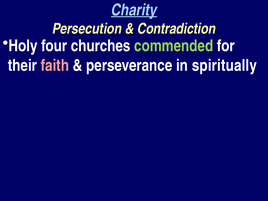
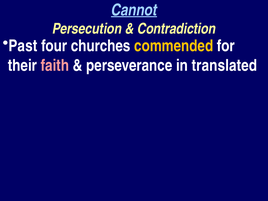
Charity: Charity -> Cannot (134, 10)
Holy: Holy -> Past (23, 46)
commended colour: light green -> yellow (174, 46)
spiritually: spiritually -> translated (224, 65)
